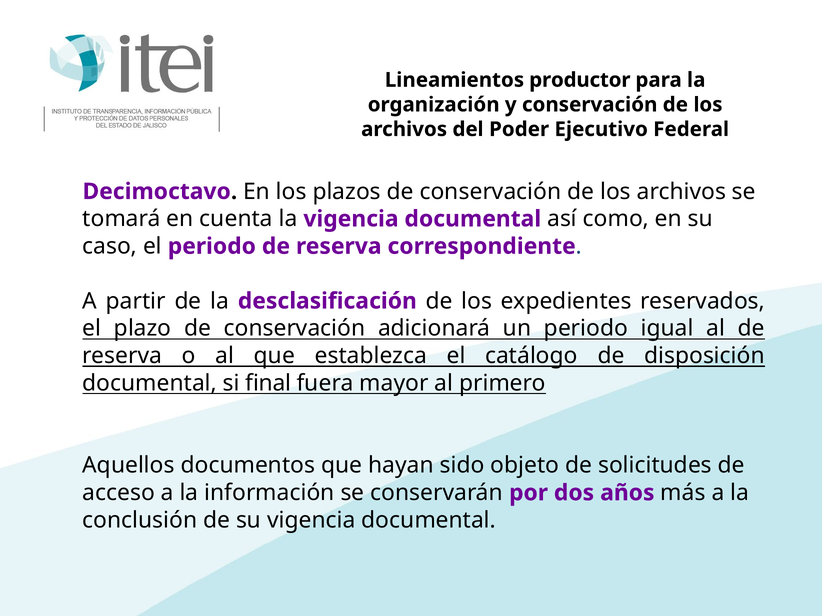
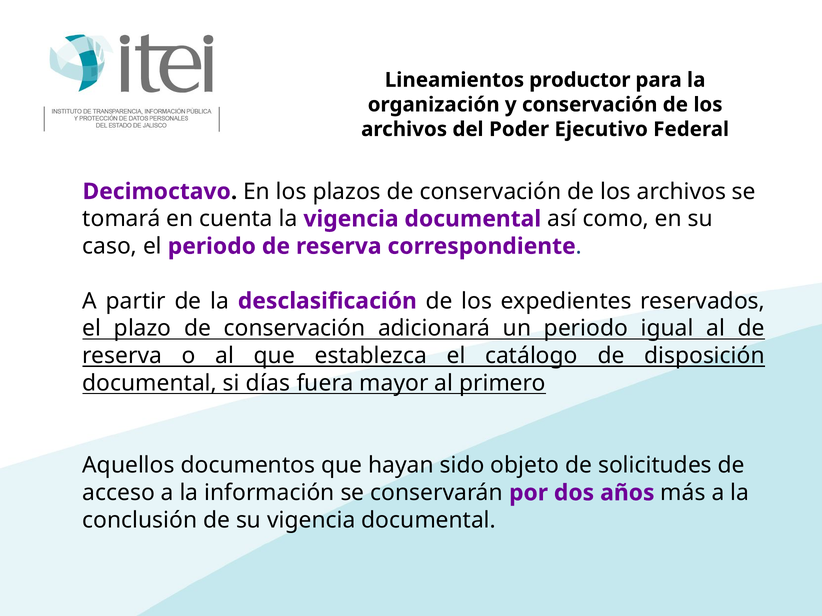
final: final -> días (268, 384)
